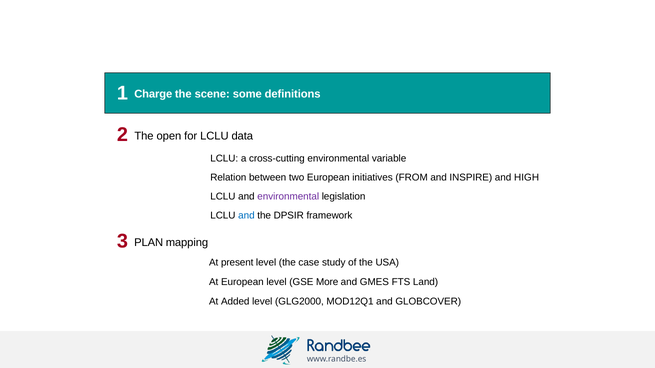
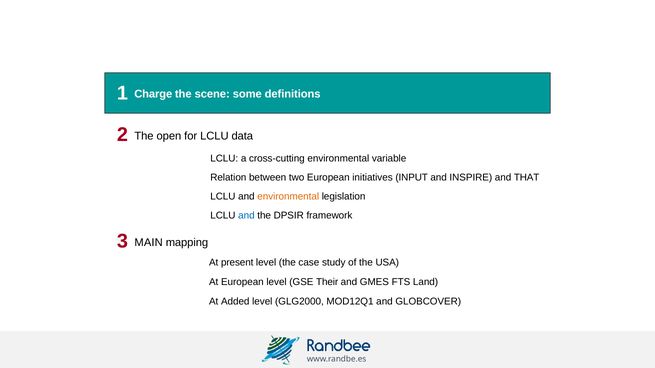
FROM: FROM -> INPUT (412, 178)
HIGH: HIGH -> THAT (527, 178)
environmental colour: purple -> orange (288, 196)
PLAN: PLAN -> MAIN (149, 243)
More: More -> Their (327, 282)
